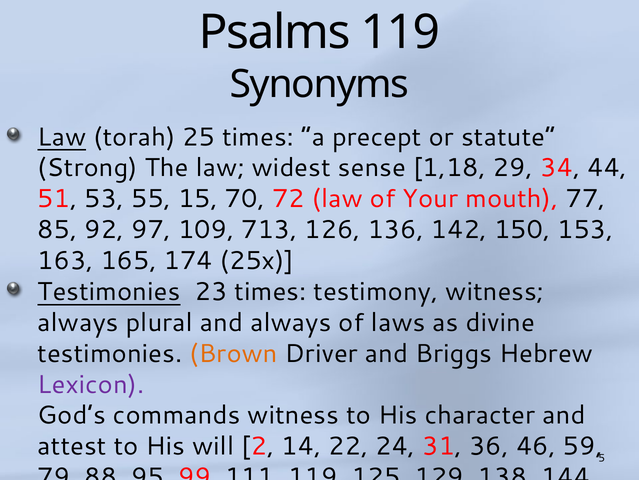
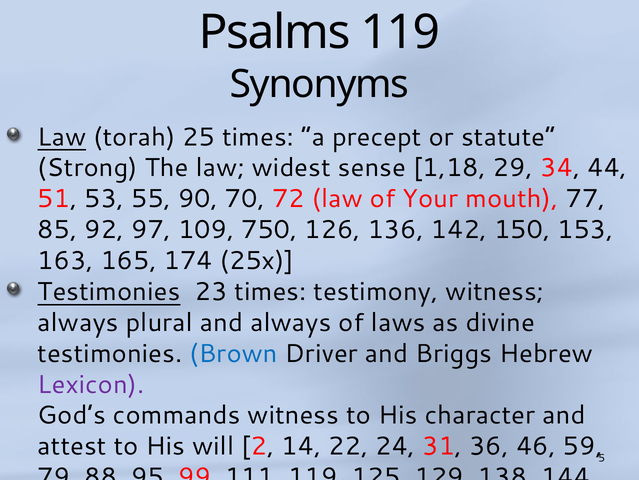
15: 15 -> 90 (198, 199)
713: 713 -> 750 (269, 229)
Brown colour: orange -> blue (233, 353)
